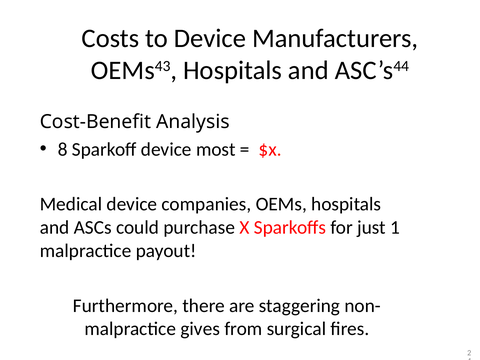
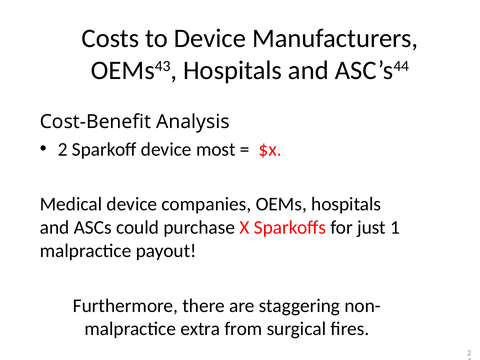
8: 8 -> 2 (63, 149)
gives: gives -> extra (200, 329)
